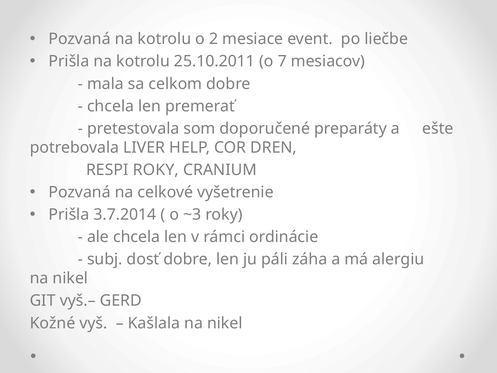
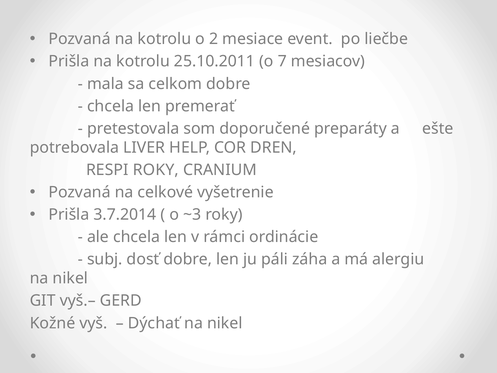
Kašlala: Kašlala -> Dýchať (154, 323)
